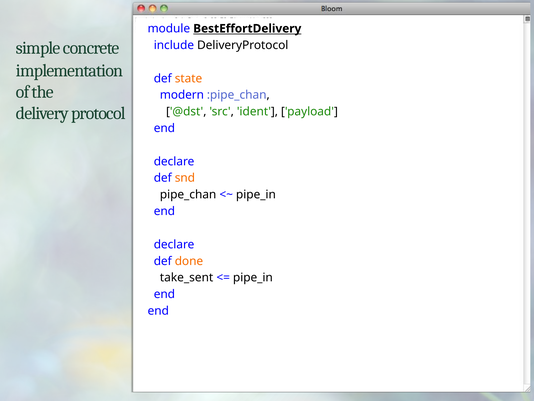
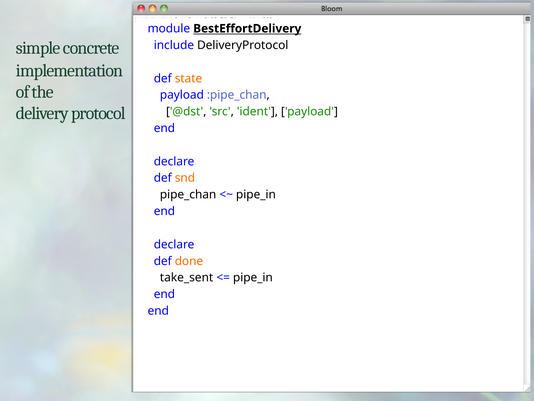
modern: modern -> payload (182, 95)
